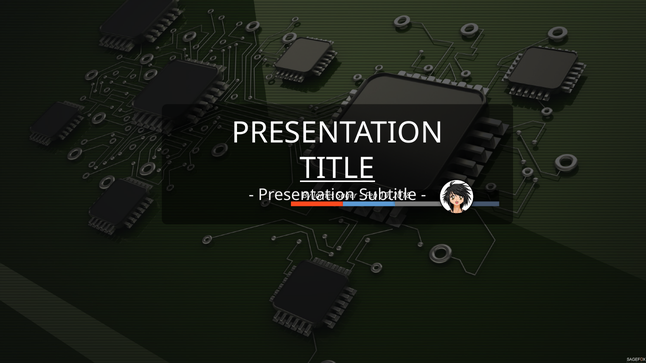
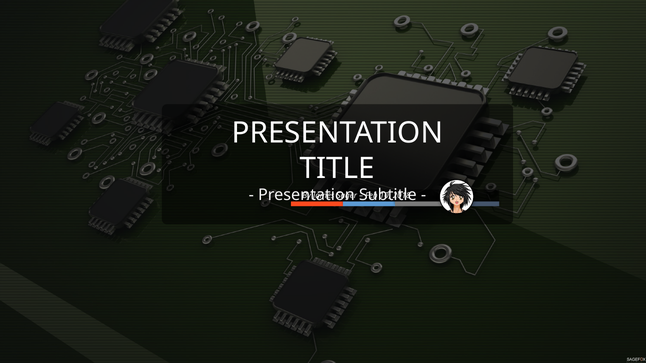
TITLE underline: present -> none (337, 169)
